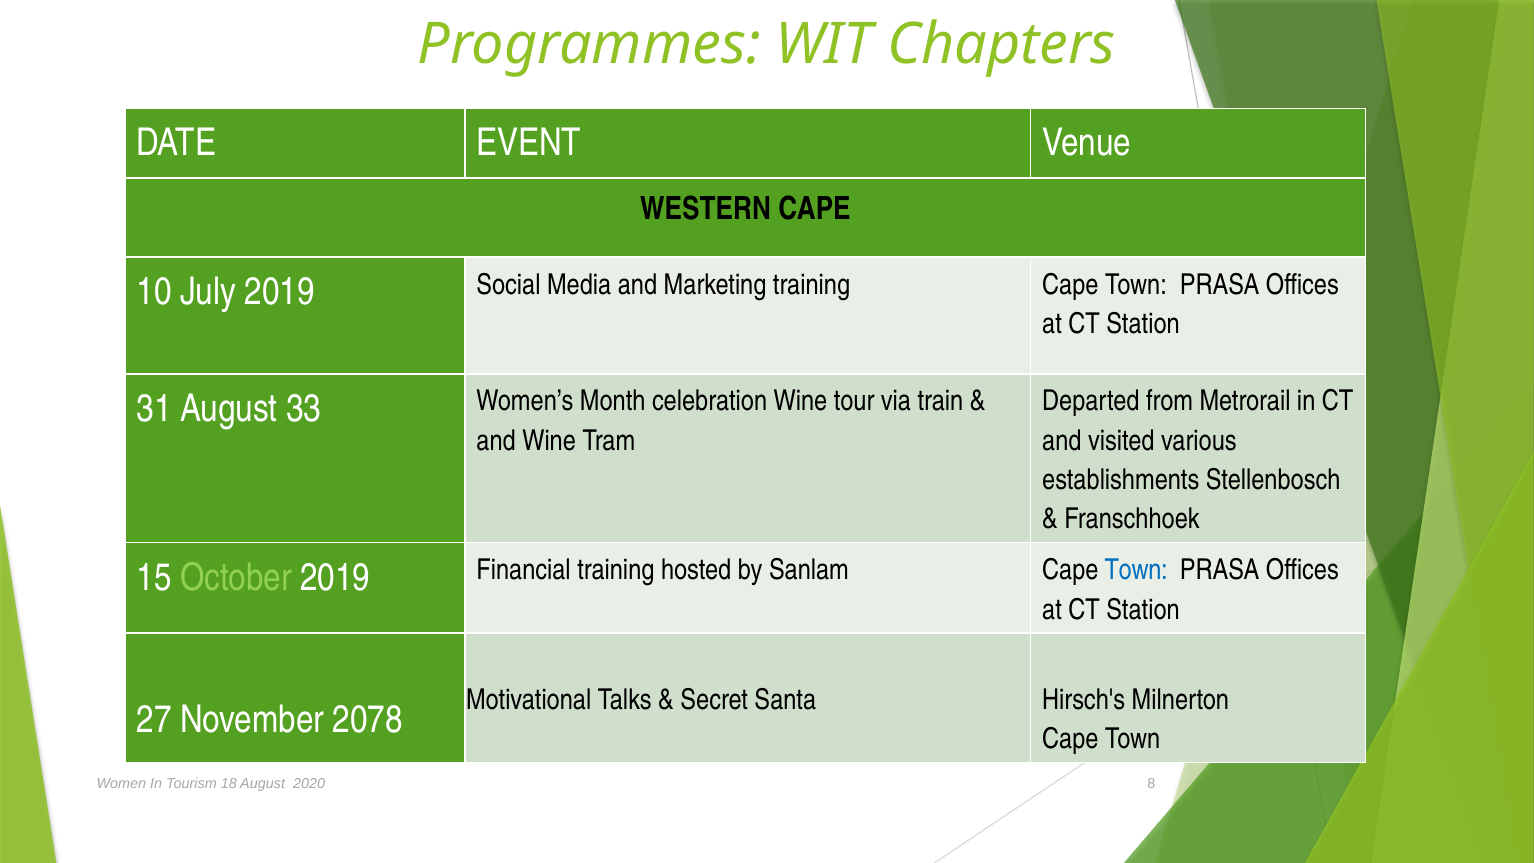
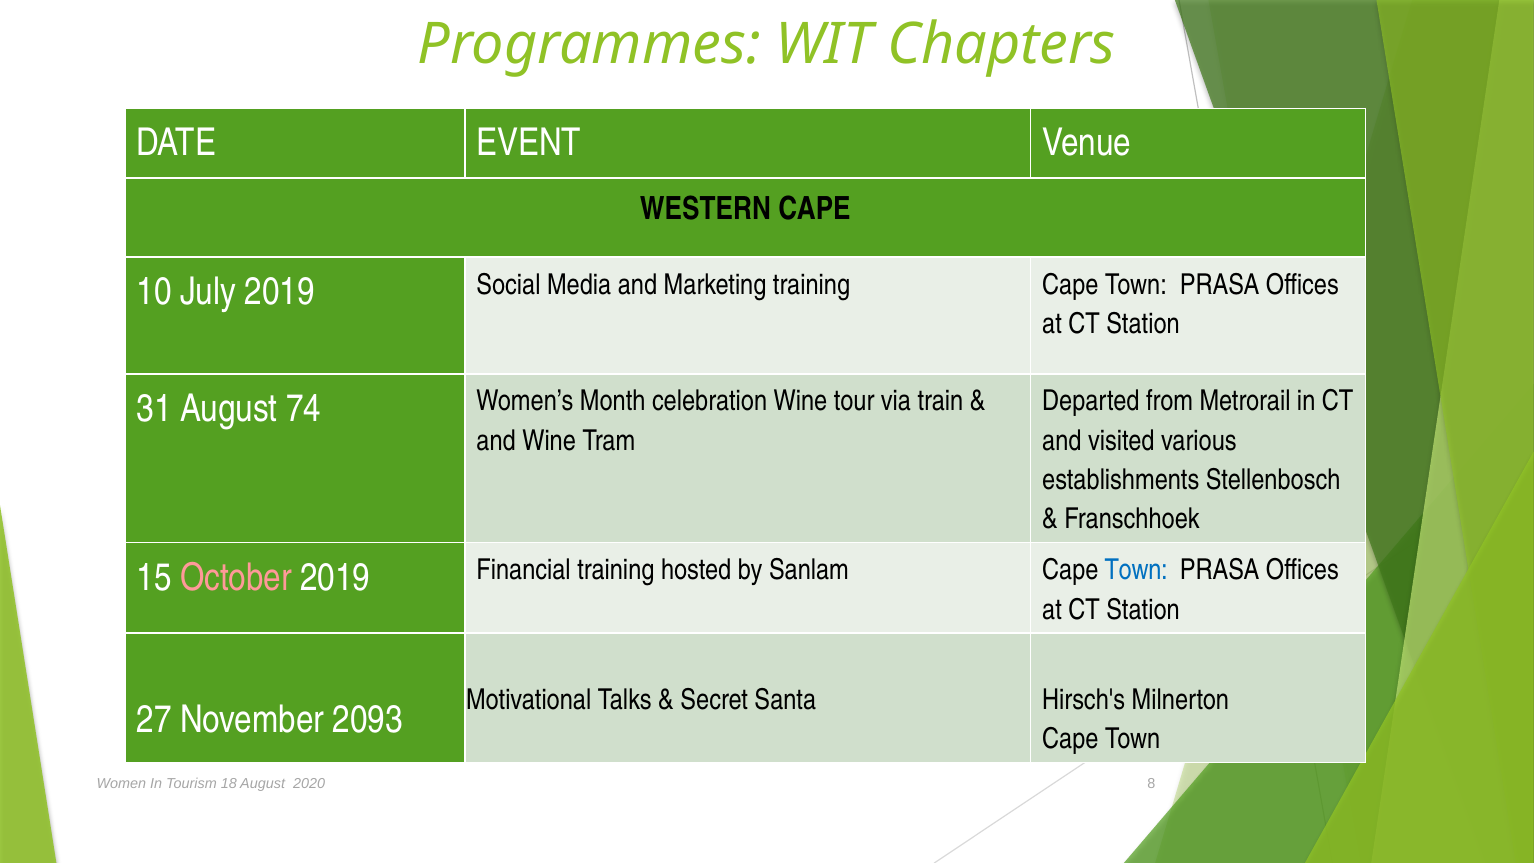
33: 33 -> 74 (304, 409)
October colour: light green -> pink (236, 577)
2078: 2078 -> 2093 (368, 720)
